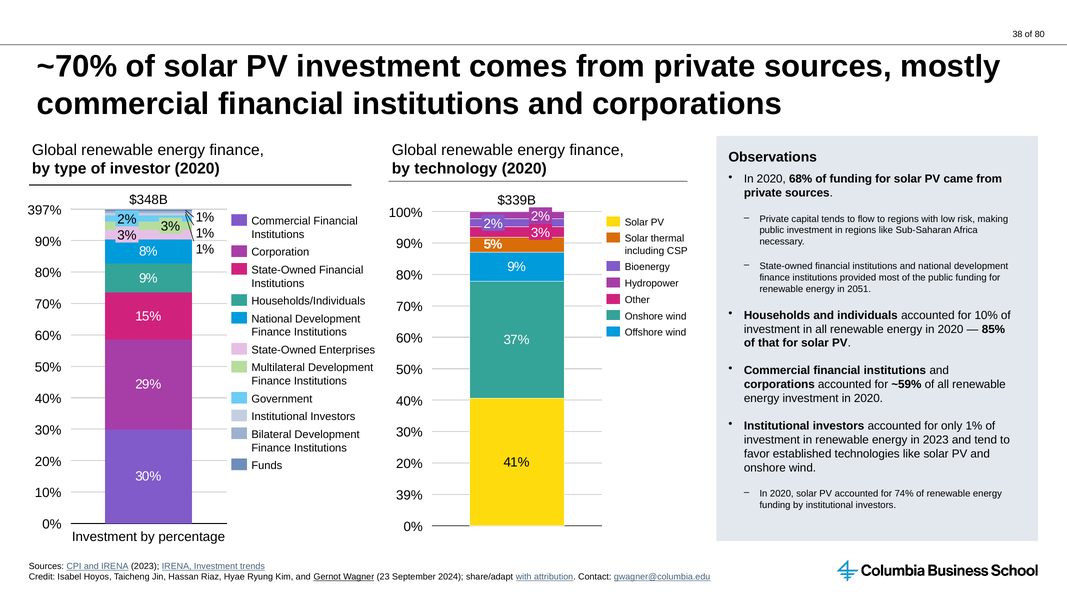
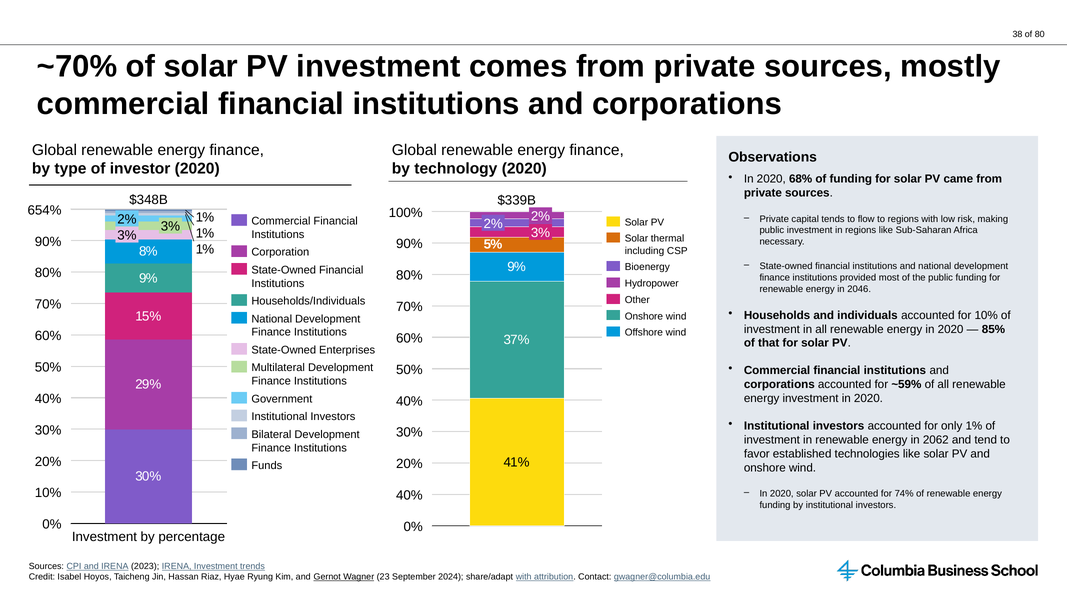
397%: 397% -> 654% (44, 210)
2051: 2051 -> 2046 (859, 289)
in 2023: 2023 -> 2062 (936, 440)
39%: 39% -> 40% (409, 496)
